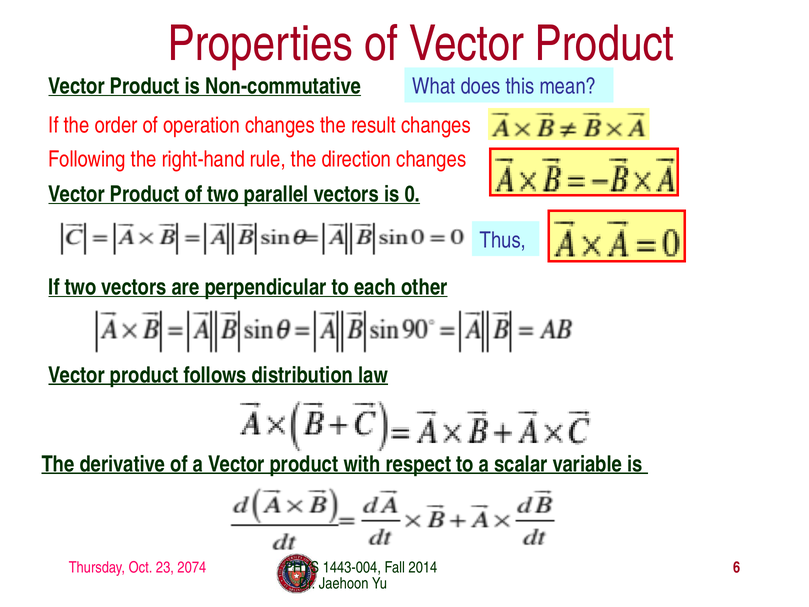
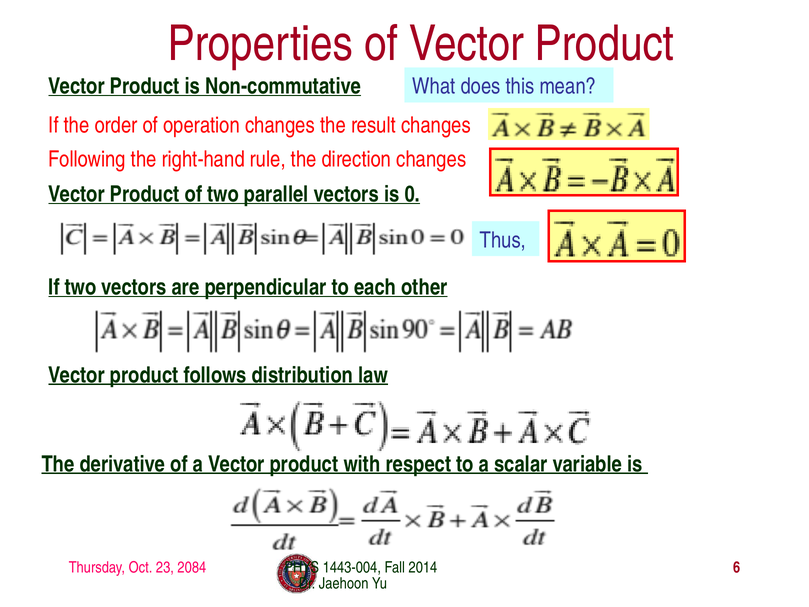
2074: 2074 -> 2084 (192, 567)
